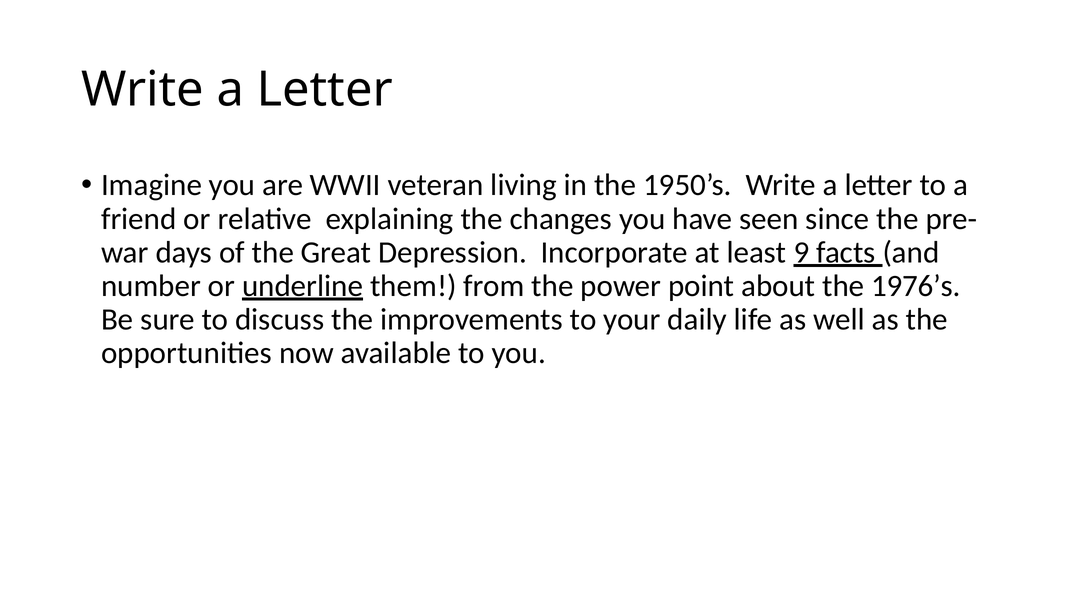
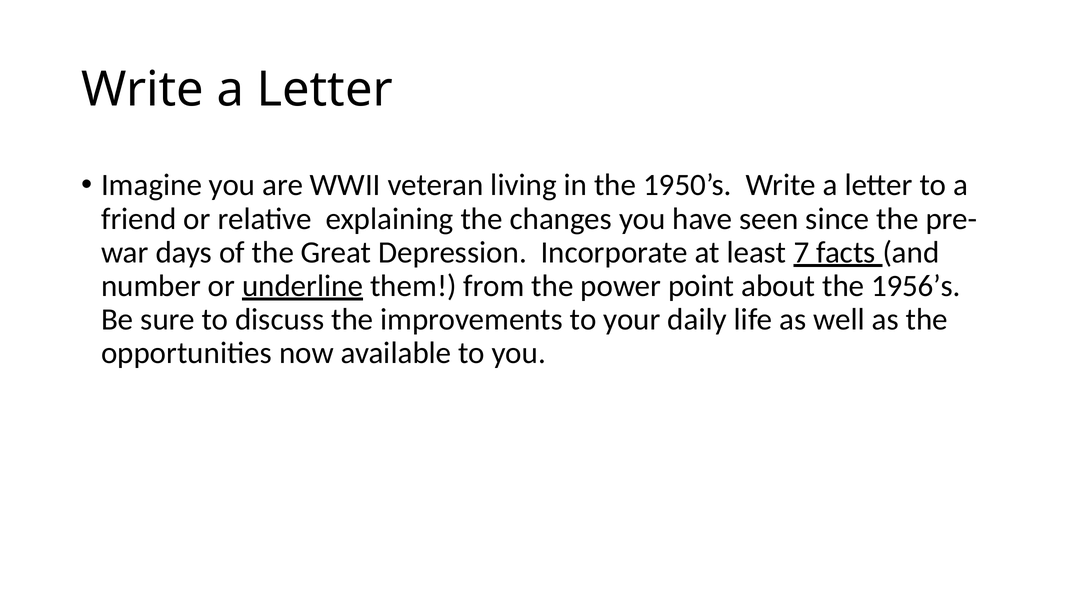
9: 9 -> 7 (801, 252)
1976’s: 1976’s -> 1956’s (916, 286)
